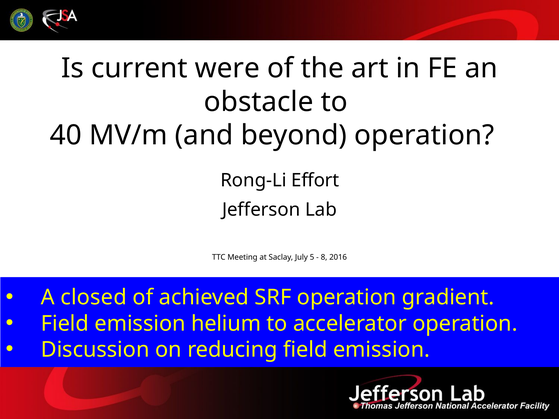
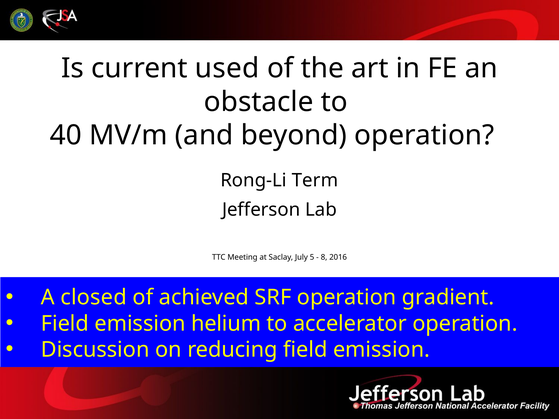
were: were -> used (227, 68)
Effort: Effort -> Term (315, 180)
